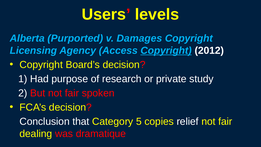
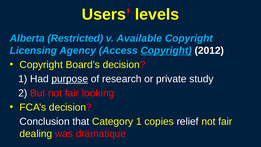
Purported: Purported -> Restricted (75, 38)
Damages: Damages -> Available (139, 38)
purpose underline: none -> present (70, 79)
spoken: spoken -> looking (98, 93)
Category 5: 5 -> 1 (139, 121)
